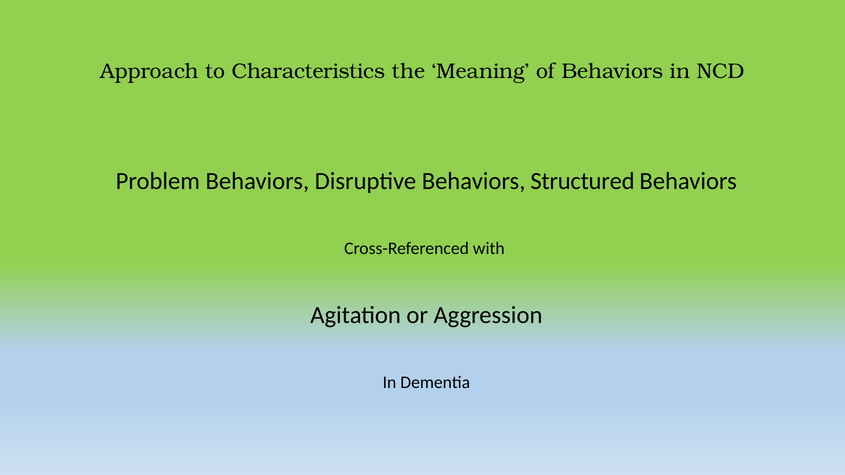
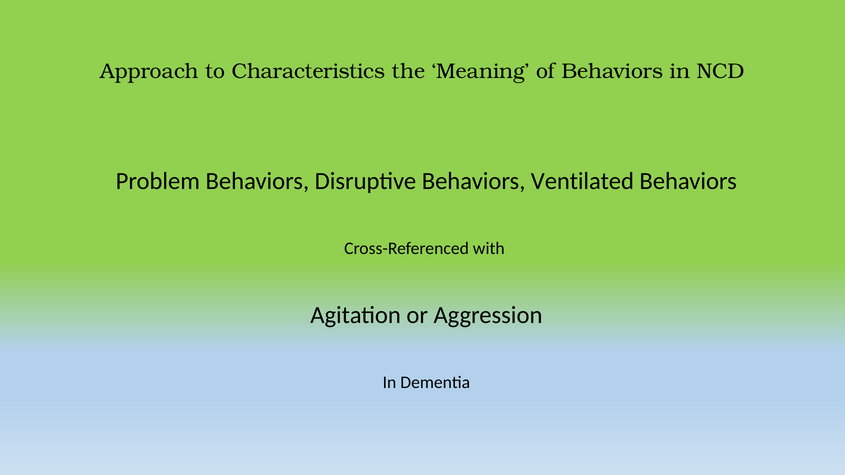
Structured: Structured -> Ventilated (582, 181)
